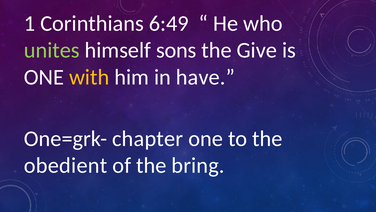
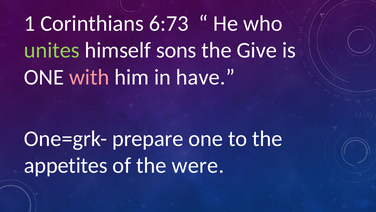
6:49: 6:49 -> 6:73 (169, 23)
with colour: yellow -> pink (89, 77)
chapter: chapter -> prepare (148, 138)
obedient: obedient -> appetites (66, 165)
bring: bring -> were (198, 165)
